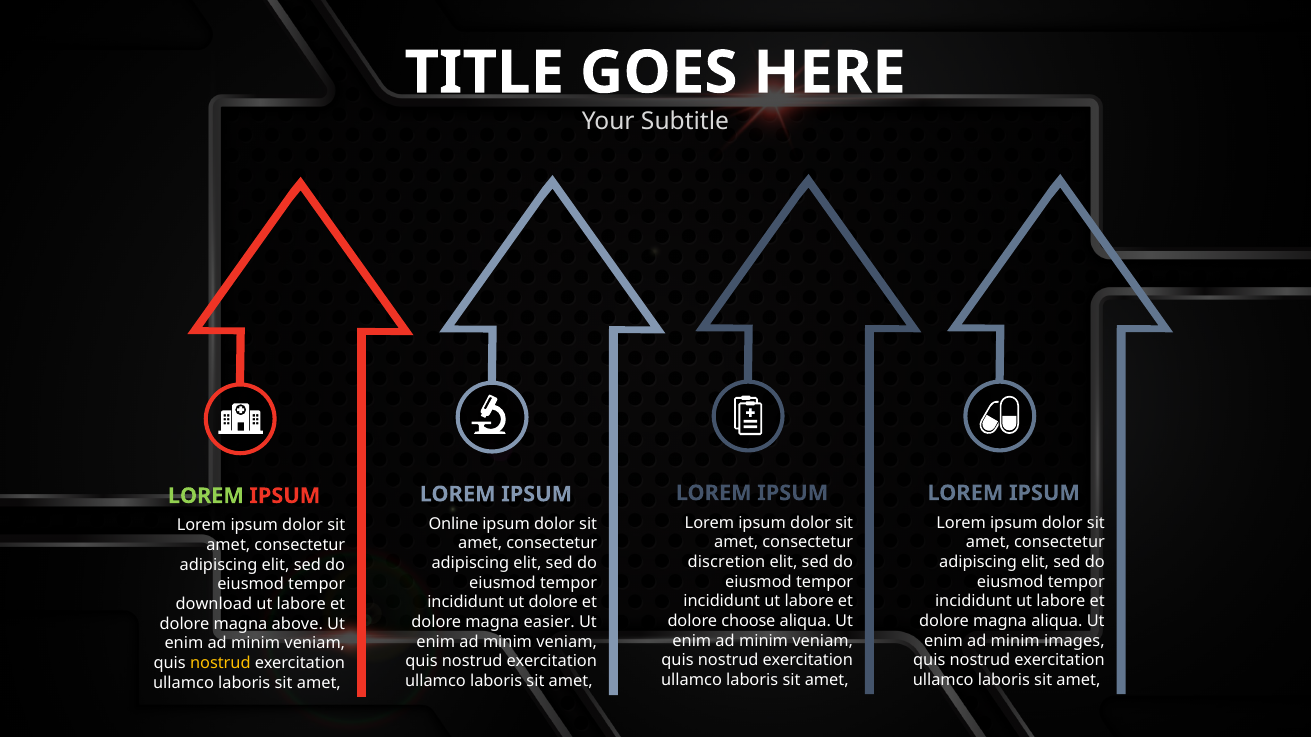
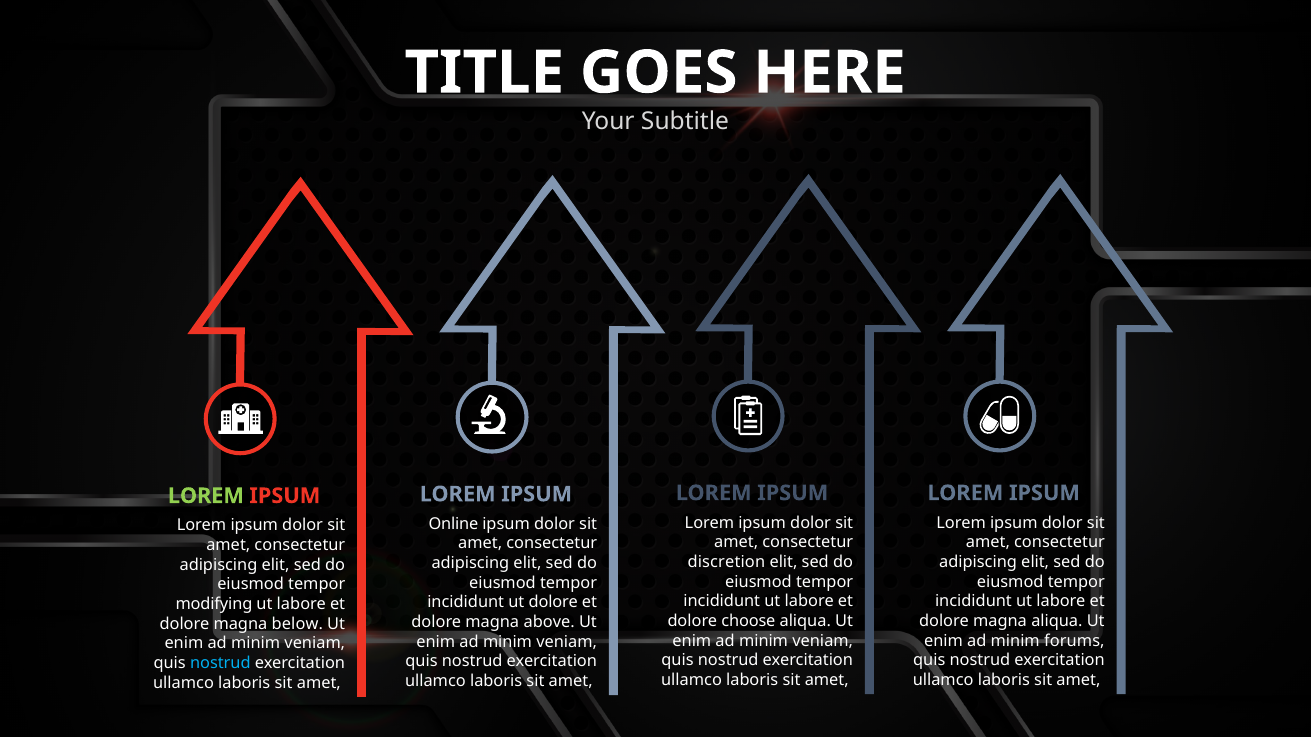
download: download -> modifying (214, 604)
easier: easier -> above (549, 622)
above: above -> below (297, 624)
images: images -> forums (1074, 641)
nostrud colour: yellow -> light blue (220, 663)
